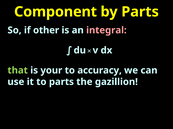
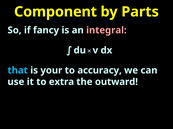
other: other -> fancy (46, 30)
that colour: light green -> light blue (18, 71)
to parts: parts -> extra (61, 82)
gazillion: gazillion -> outward (116, 82)
